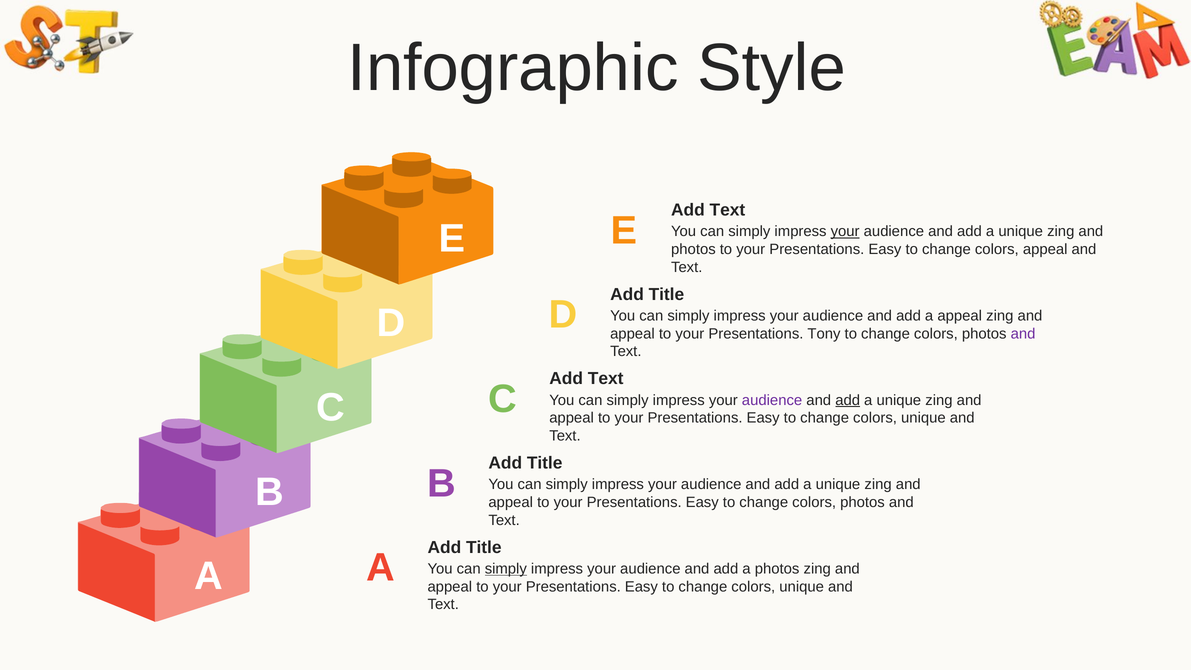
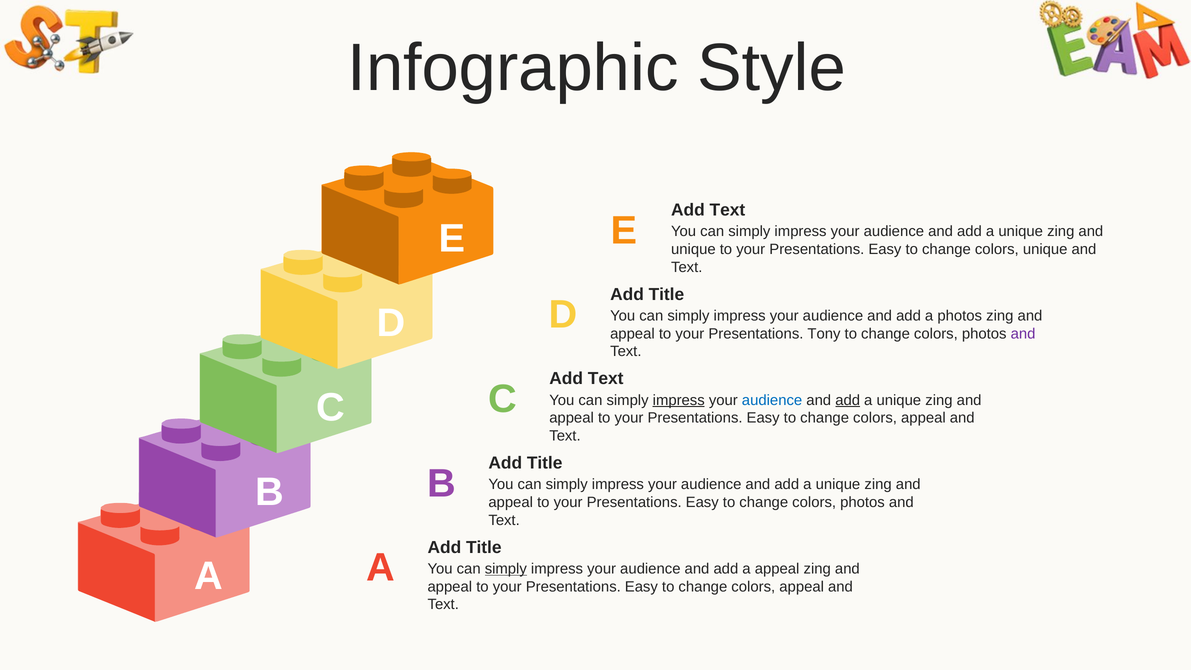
your underline: present -> none (845, 231)
photos: photos -> unique (693, 249)
colors appeal: appeal -> unique (1045, 249)
a appeal: appeal -> photos (960, 316)
impress underline: none -> present (679, 400)
audience colour: purple -> blue (772, 400)
unique: unique -> appeal (923, 418)
a photos: photos -> appeal (777, 569)
unique: unique -> appeal (802, 587)
